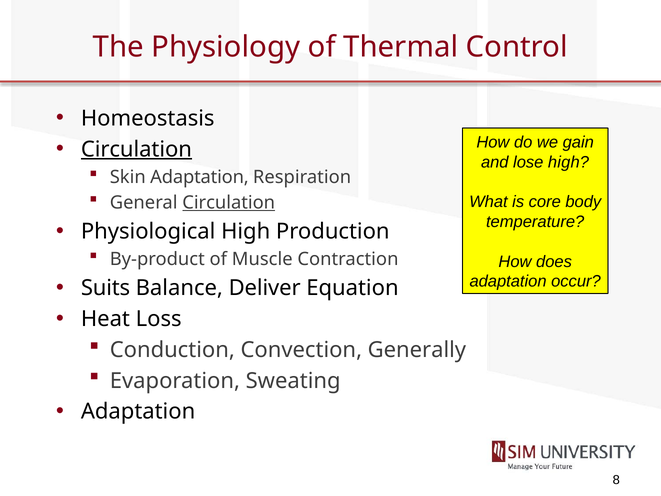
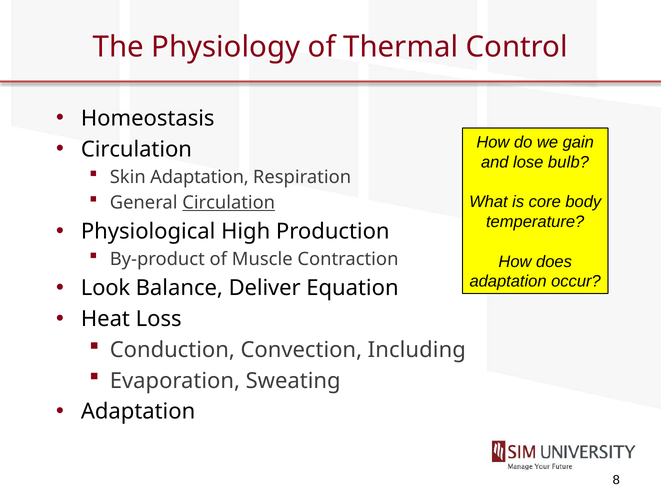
Circulation underline: present -> none (136, 149)
lose high: high -> bulb (569, 162)
Suits: Suits -> Look (106, 288)
Generally: Generally -> Including (417, 350)
